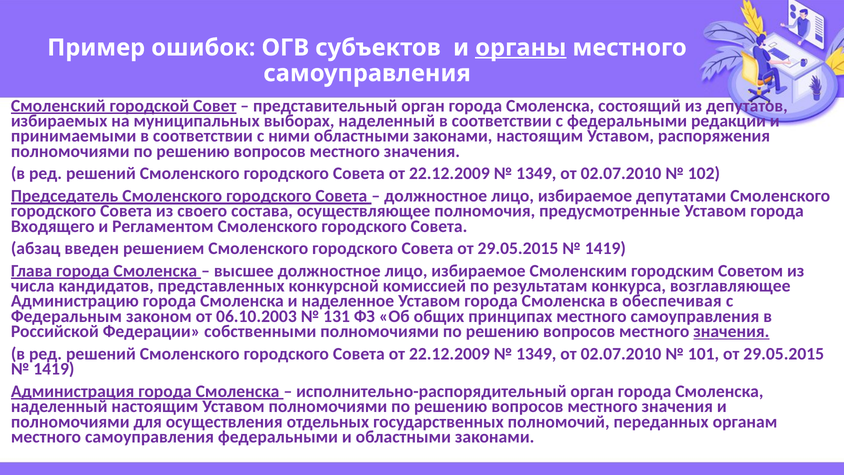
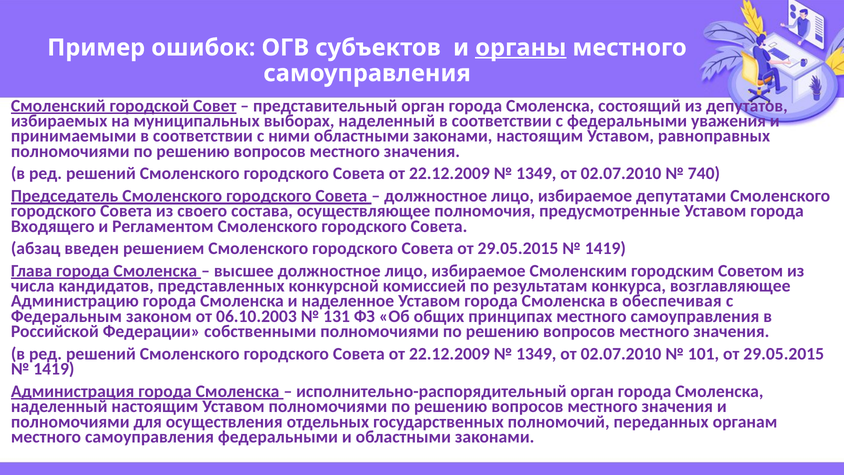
редакции: редакции -> уважения (729, 121)
распоряжения: распоряжения -> равноправных (714, 136)
102: 102 -> 740 (704, 174)
значения underline: present -> none (731, 331)
